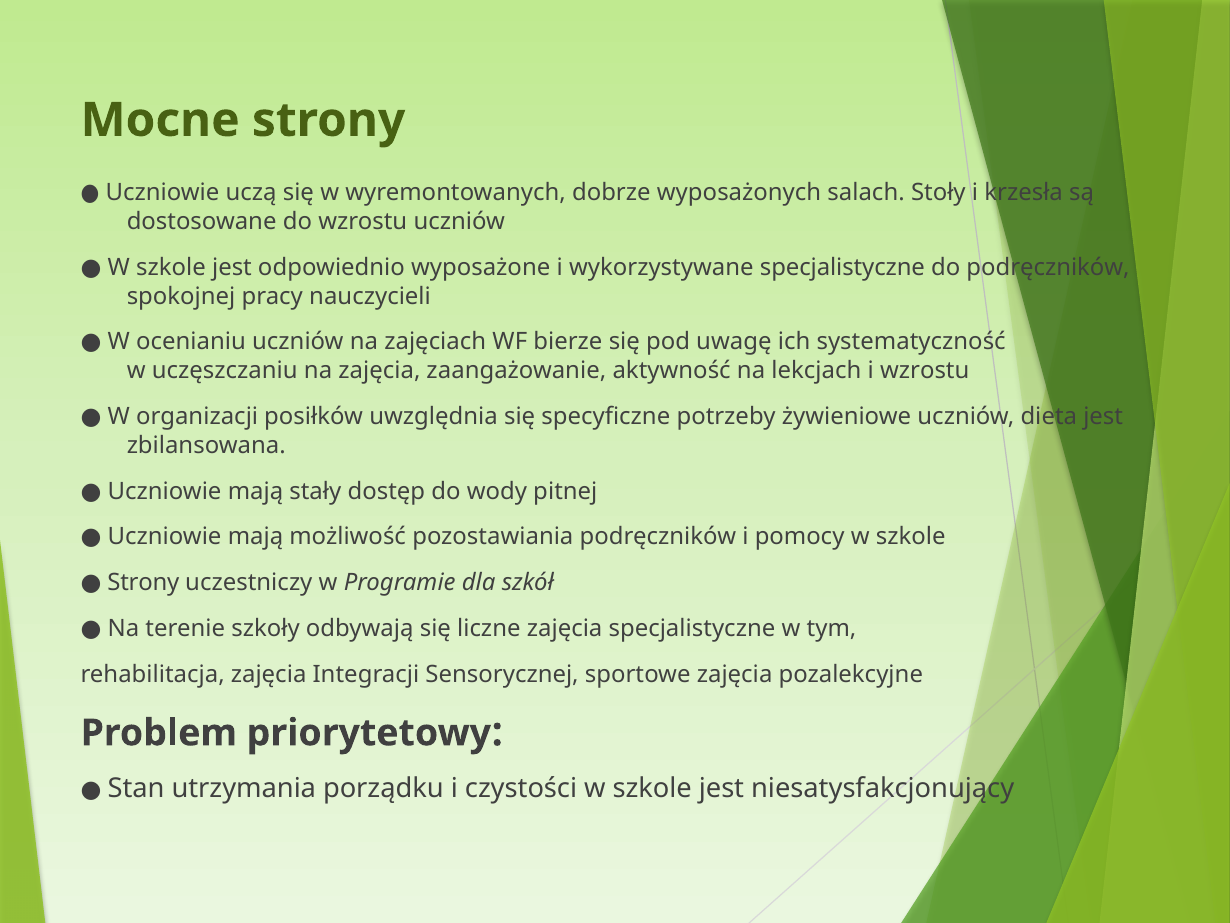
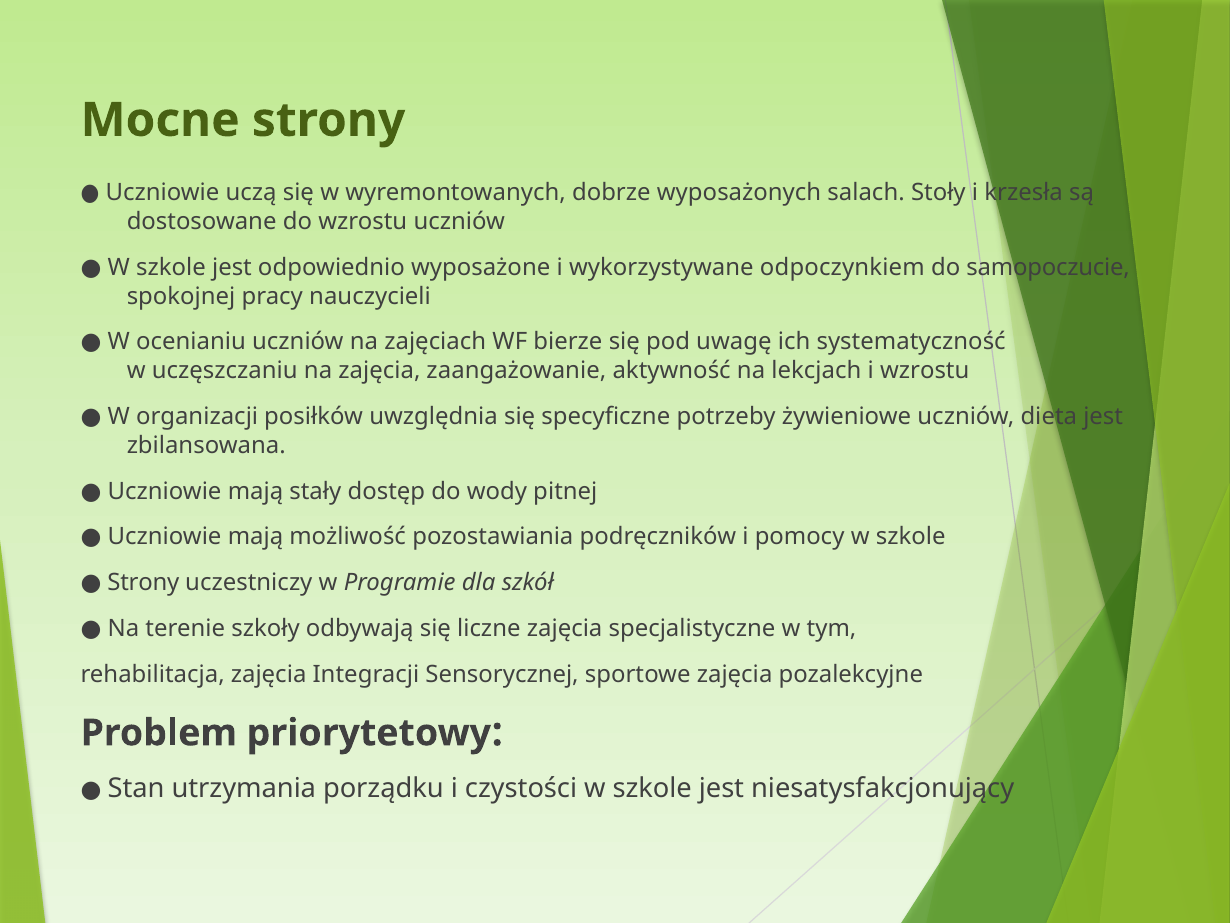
wykorzystywane specjalistyczne: specjalistyczne -> odpoczynkiem (842, 267)
do podręczników: podręczników -> samopoczucie (1048, 267)
